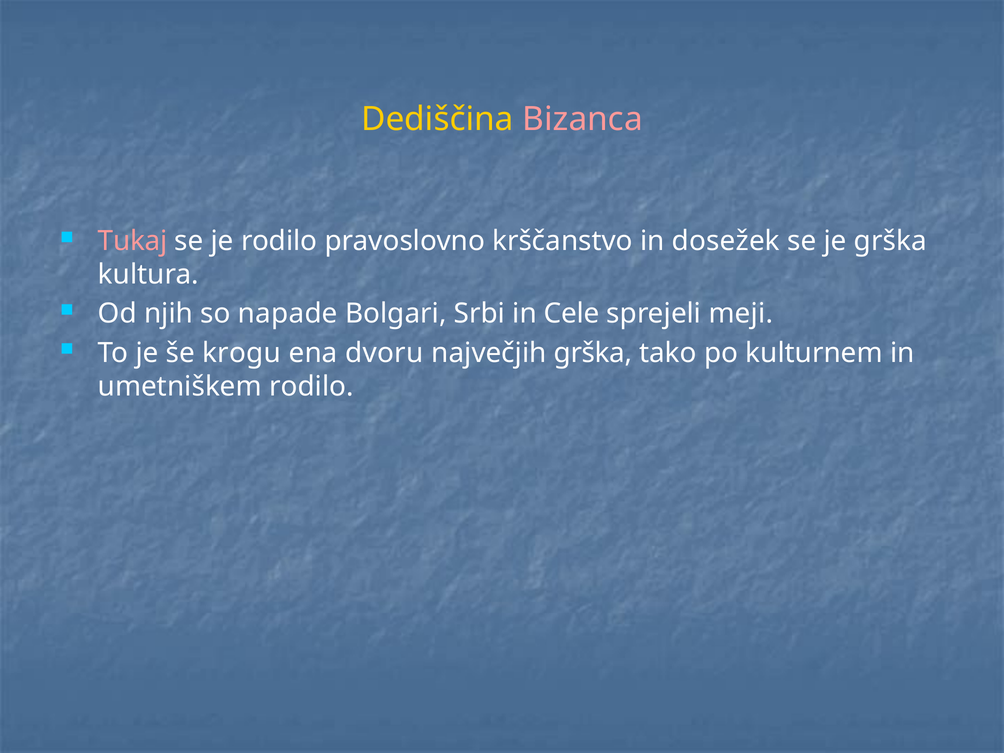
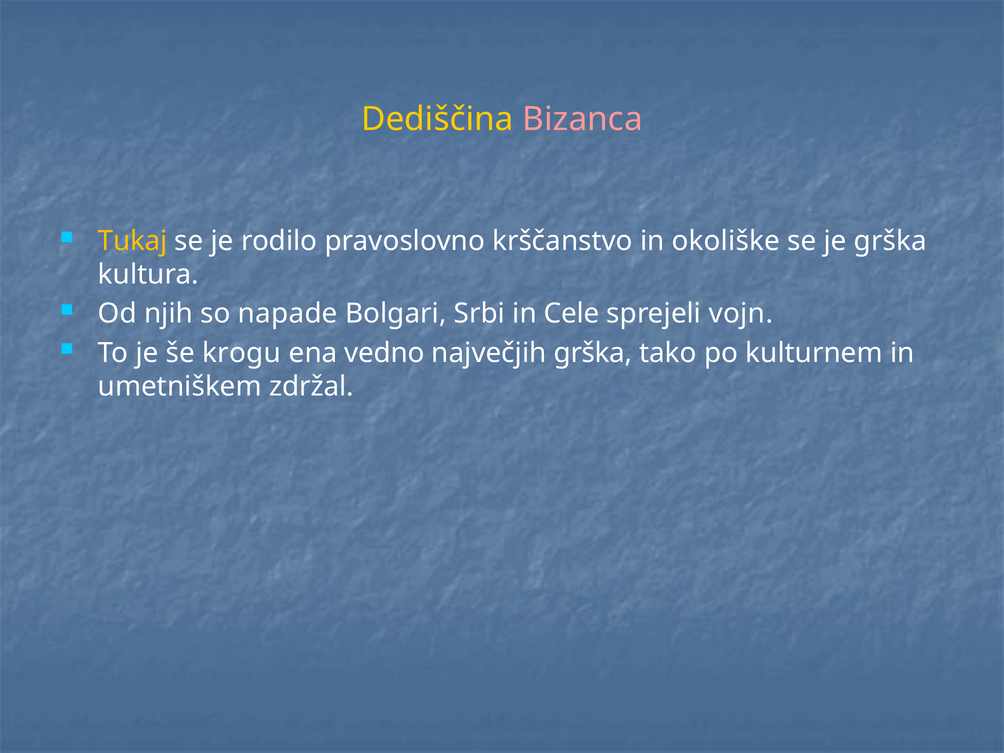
Tukaj colour: pink -> yellow (133, 241)
dosežek: dosežek -> okoliške (726, 241)
meji: meji -> vojn (741, 314)
dvoru: dvoru -> vedno (385, 353)
umetniškem rodilo: rodilo -> zdržal (311, 386)
